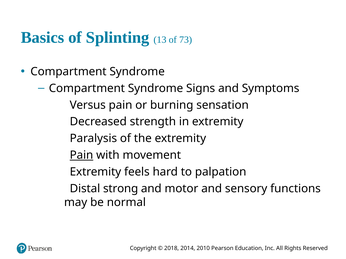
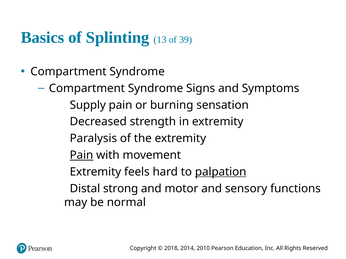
73: 73 -> 39 (186, 40)
Versus: Versus -> Supply (88, 105)
palpation underline: none -> present (221, 172)
